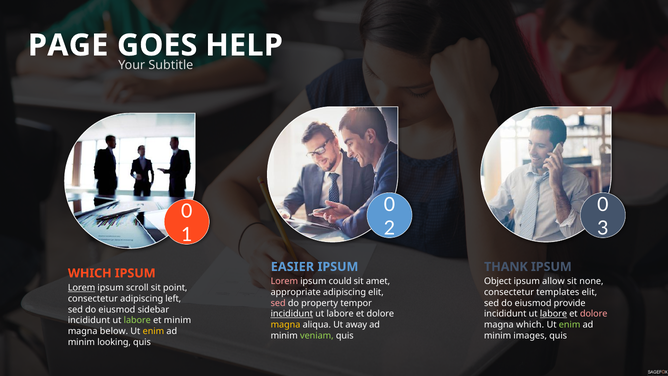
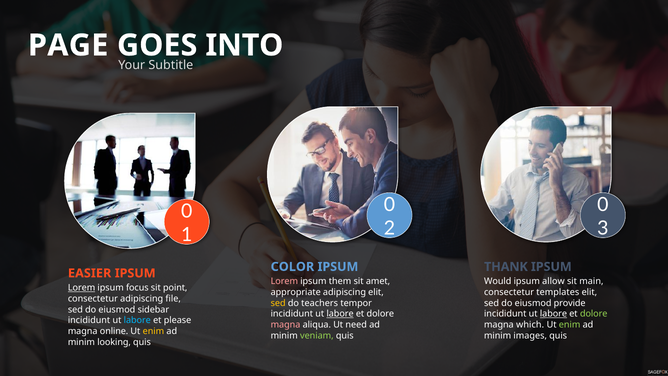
HELP: HELP -> INTO (244, 45)
EASIER: EASIER -> COLOR (292, 267)
WHICH: WHICH -> EASIER (90, 273)
could: could -> them (340, 281)
Object: Object -> Would (498, 281)
none: none -> main (591, 281)
scroll: scroll -> focus (137, 288)
left: left -> file (173, 298)
sed colour: pink -> yellow (278, 303)
property: property -> teachers (320, 303)
incididunt underline: present -> none (292, 314)
labore underline: none -> present (340, 314)
dolore colour: pink -> light green (594, 314)
labore colour: light green -> light blue (137, 320)
et minim: minim -> please (178, 320)
magna colour: yellow -> pink (286, 325)
away: away -> need (356, 325)
below: below -> online (114, 331)
